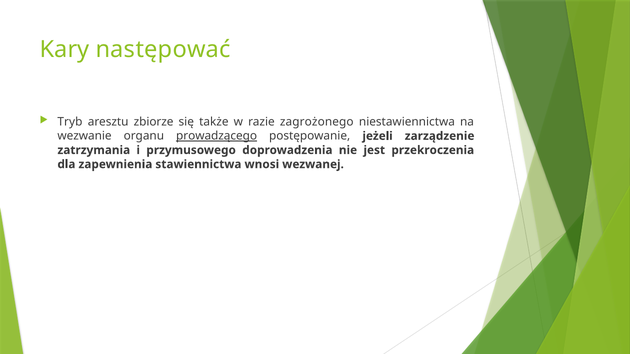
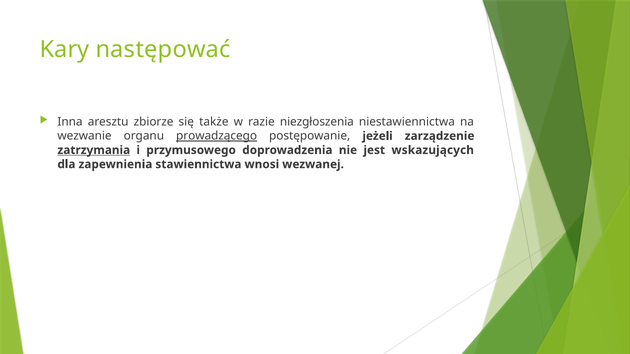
Tryb: Tryb -> Inna (70, 122)
zagrożonego: zagrożonego -> niezgłoszenia (317, 122)
zatrzymania underline: none -> present (94, 150)
przekroczenia: przekroczenia -> wskazujących (433, 150)
